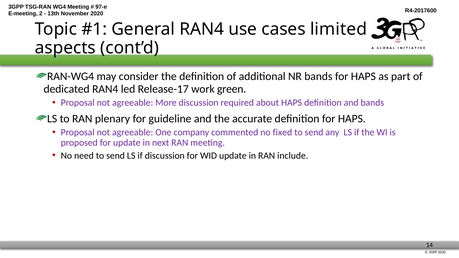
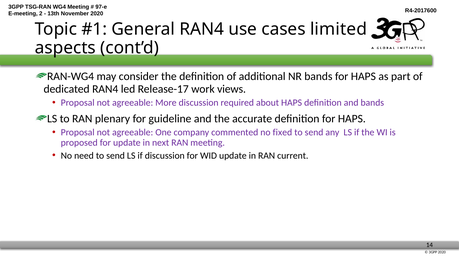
green: green -> views (232, 89)
include: include -> current (293, 156)
